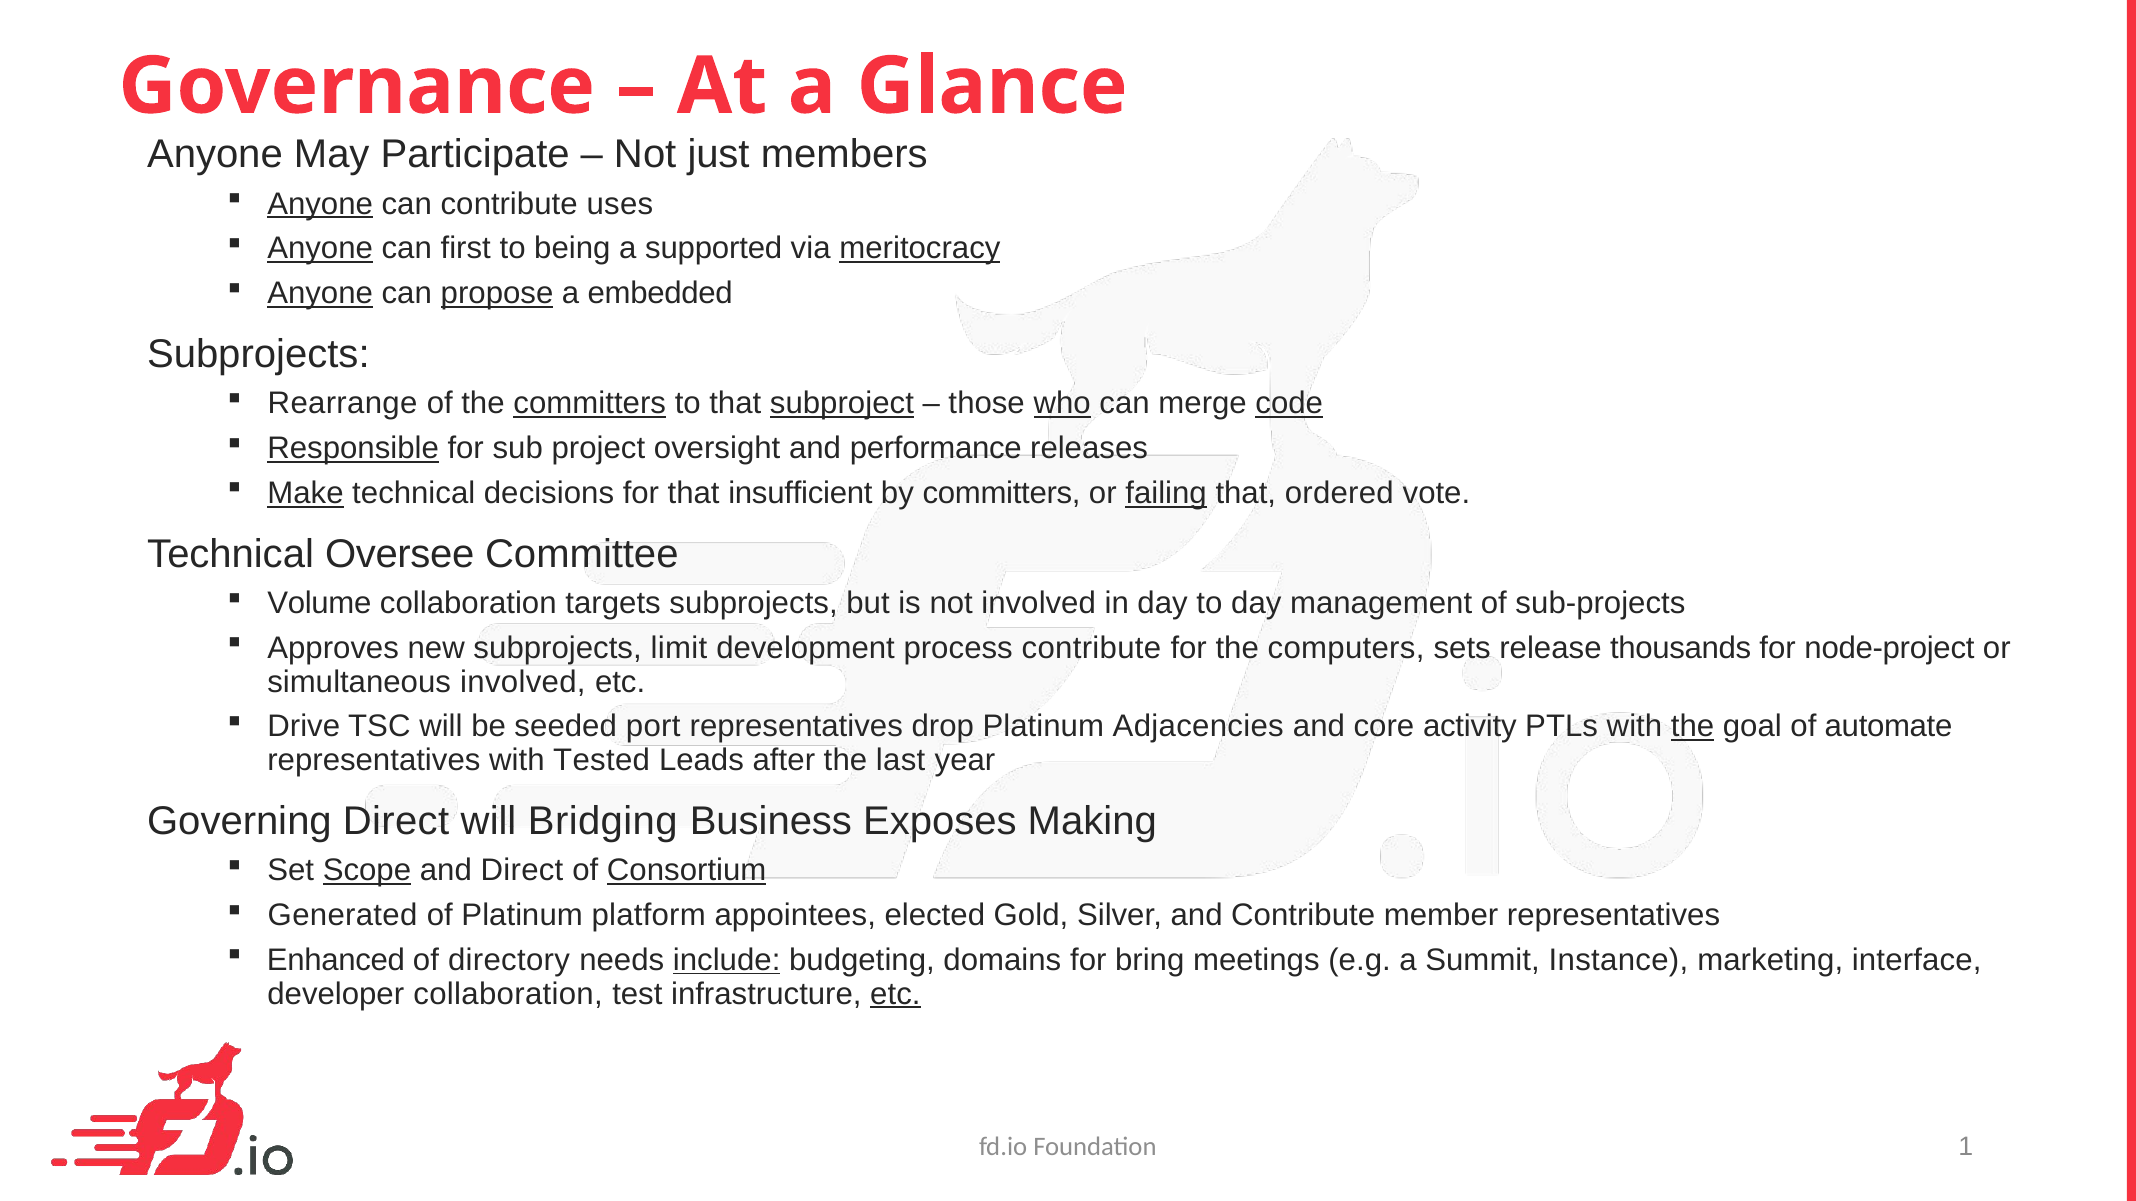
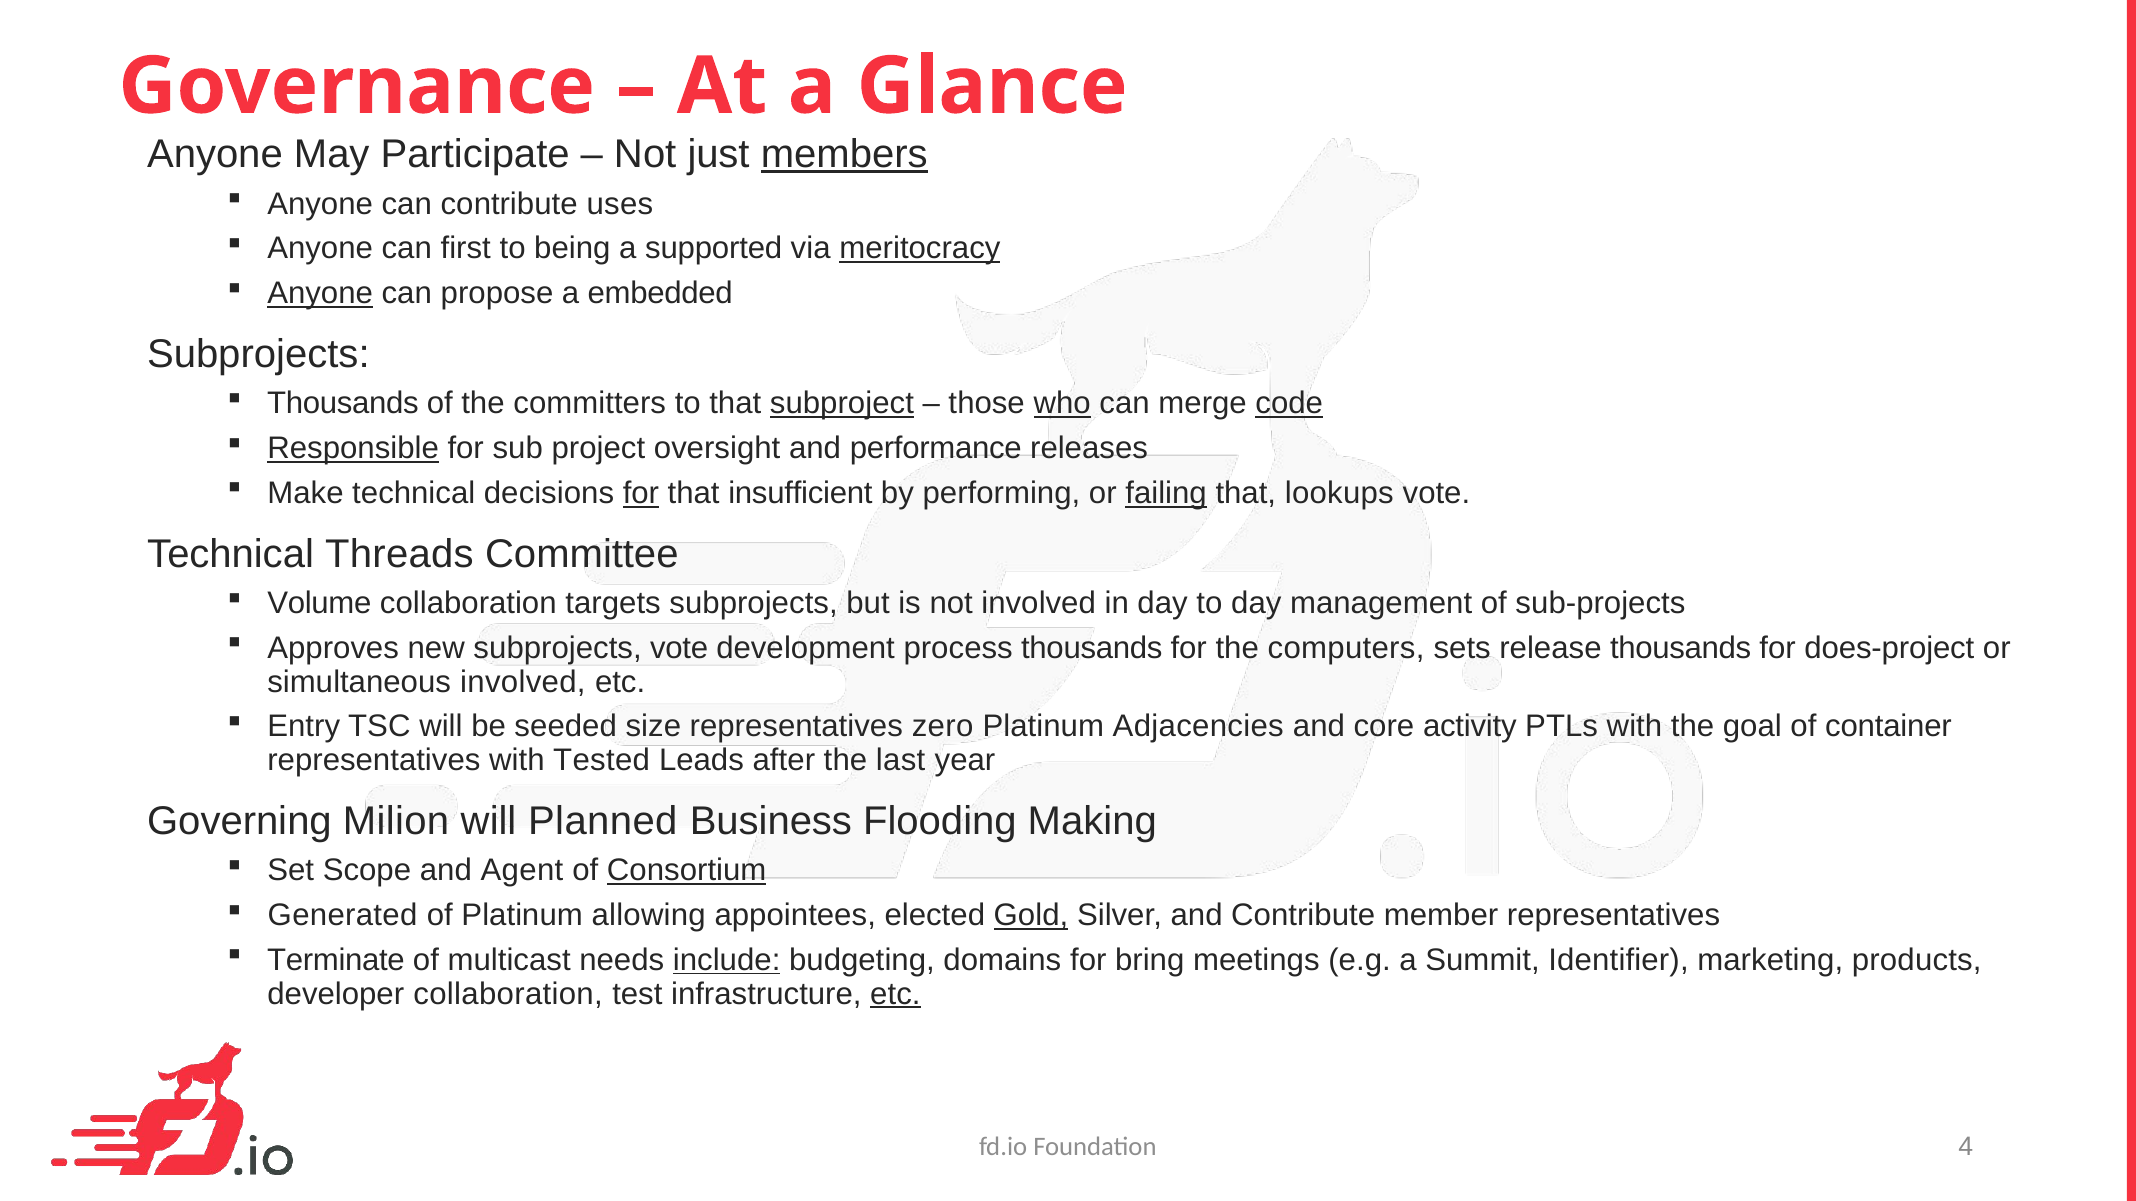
members underline: none -> present (844, 154)
Anyone underline: present -> none (320, 204)
Anyone underline: present -> none (320, 249)
propose underline: present -> none (497, 294)
Rearrange: Rearrange -> Thousands (343, 404)
committers underline: present -> none (590, 404)
Make underline: present -> none (305, 493)
for underline: none -> present (641, 493)
by committers: committers -> performing (1001, 493)
ordered: ordered -> lookups (1339, 493)
Oversee: Oversee -> Threads (399, 554)
subprojects limit: limit -> vote (679, 648)
process contribute: contribute -> thousands (1092, 648)
node-project: node-project -> does-project (1889, 648)
Drive: Drive -> Entry (304, 727)
port: port -> size (653, 727)
drop: drop -> zero (943, 727)
the underline: present -> none (1693, 727)
automate: automate -> container (1889, 727)
Governing Direct: Direct -> Milion (396, 821)
Bridging: Bridging -> Planned (603, 821)
Exposes: Exposes -> Flooding (940, 821)
Scope underline: present -> none (367, 871)
and Direct: Direct -> Agent (522, 871)
platform: platform -> allowing (649, 916)
Gold underline: none -> present (1031, 916)
Enhanced: Enhanced -> Terminate (336, 960)
directory: directory -> multicast (509, 960)
Instance: Instance -> Identifier (1619, 960)
interface: interface -> products (1917, 960)
1: 1 -> 4 (1966, 1147)
